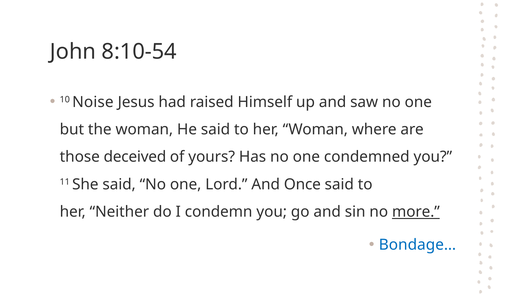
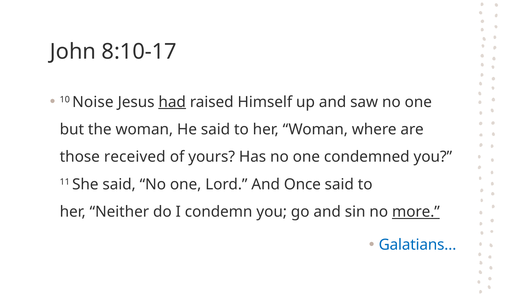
8:10-54: 8:10-54 -> 8:10-17 (139, 52)
had underline: none -> present (172, 102)
deceived: deceived -> received (135, 157)
Bondage…: Bondage… -> Galatians… (418, 245)
